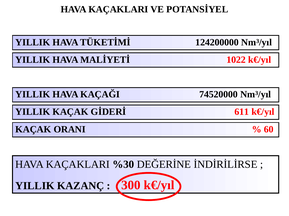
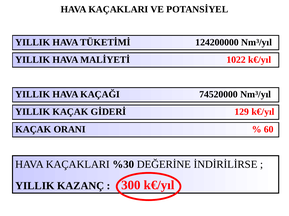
611: 611 -> 129 (242, 112)
